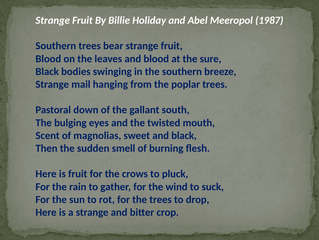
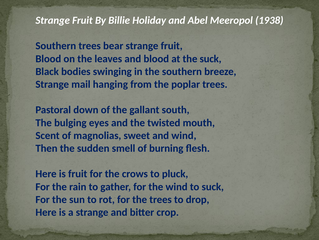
1987: 1987 -> 1938 (269, 20)
the sure: sure -> suck (211, 59)
and black: black -> wind (184, 135)
